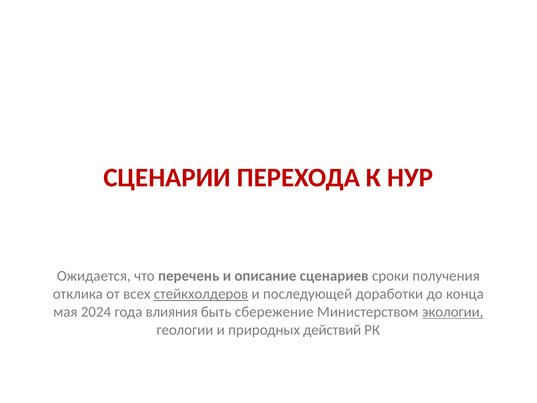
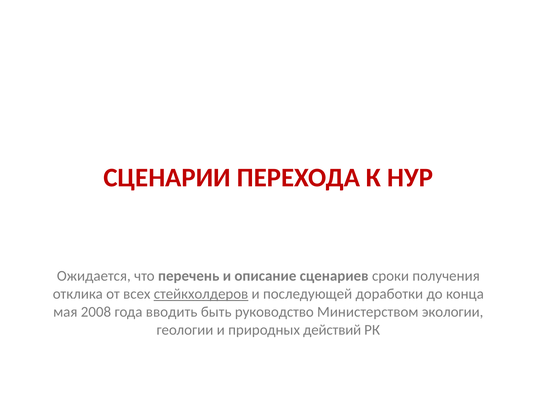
2024: 2024 -> 2008 (96, 312)
влияния: влияния -> вводить (172, 312)
сбережение: сбережение -> руководство (274, 312)
экологии underline: present -> none (453, 312)
